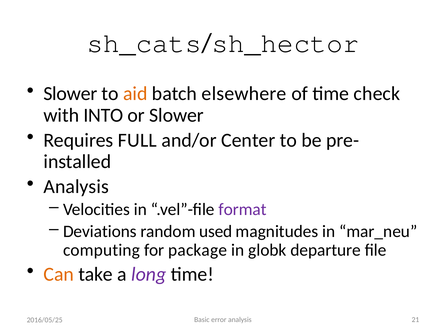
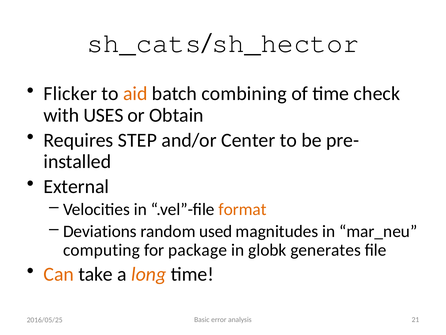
Slower: Slower -> Flicker (70, 94)
elsewhere: elsewhere -> combining (244, 94)
INTO: INTO -> USES (103, 115)
or Slower: Slower -> Obtain (176, 115)
FULL: FULL -> STEP (137, 140)
Analysis: Analysis -> External (76, 186)
format colour: purple -> orange (242, 209)
departure: departure -> generates (326, 250)
long colour: purple -> orange (149, 274)
